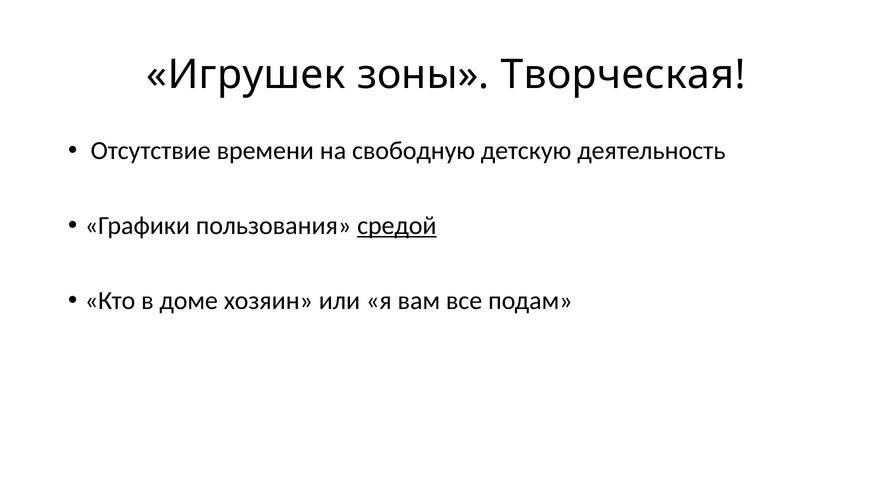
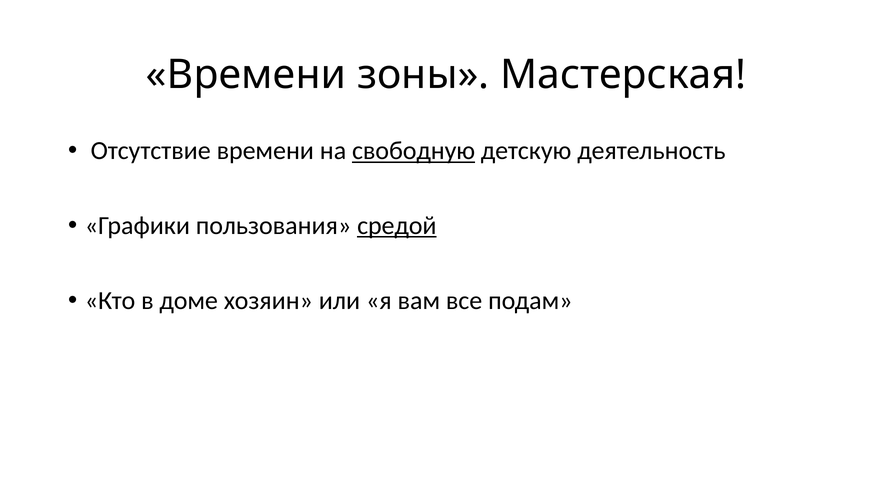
Игрушек: Игрушек -> Времени (246, 75)
Творческая: Творческая -> Мастерская (623, 75)
свободную underline: none -> present (414, 151)
